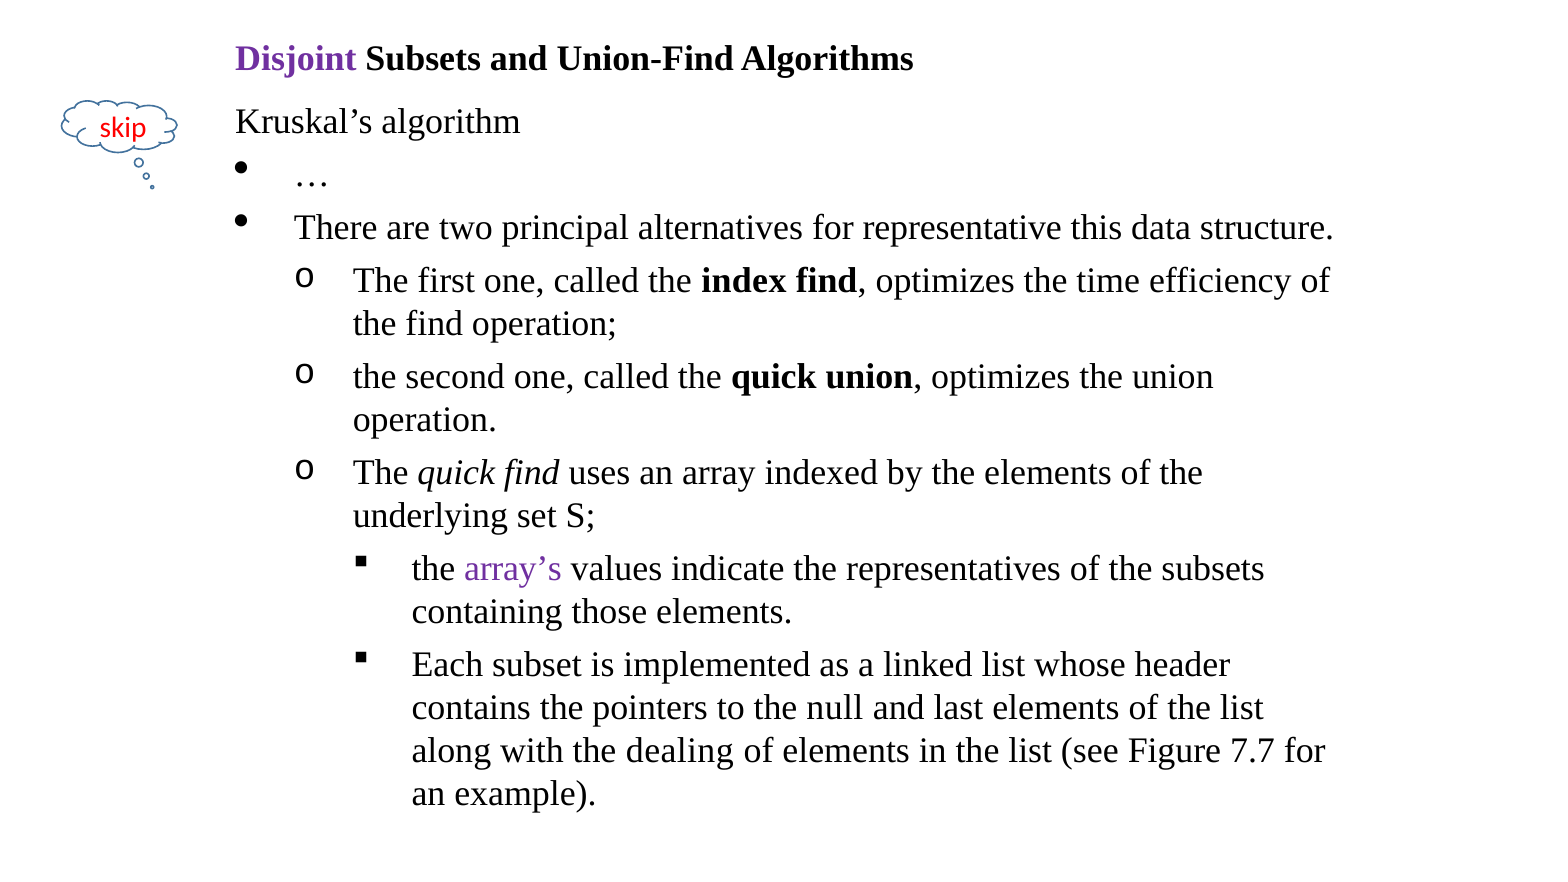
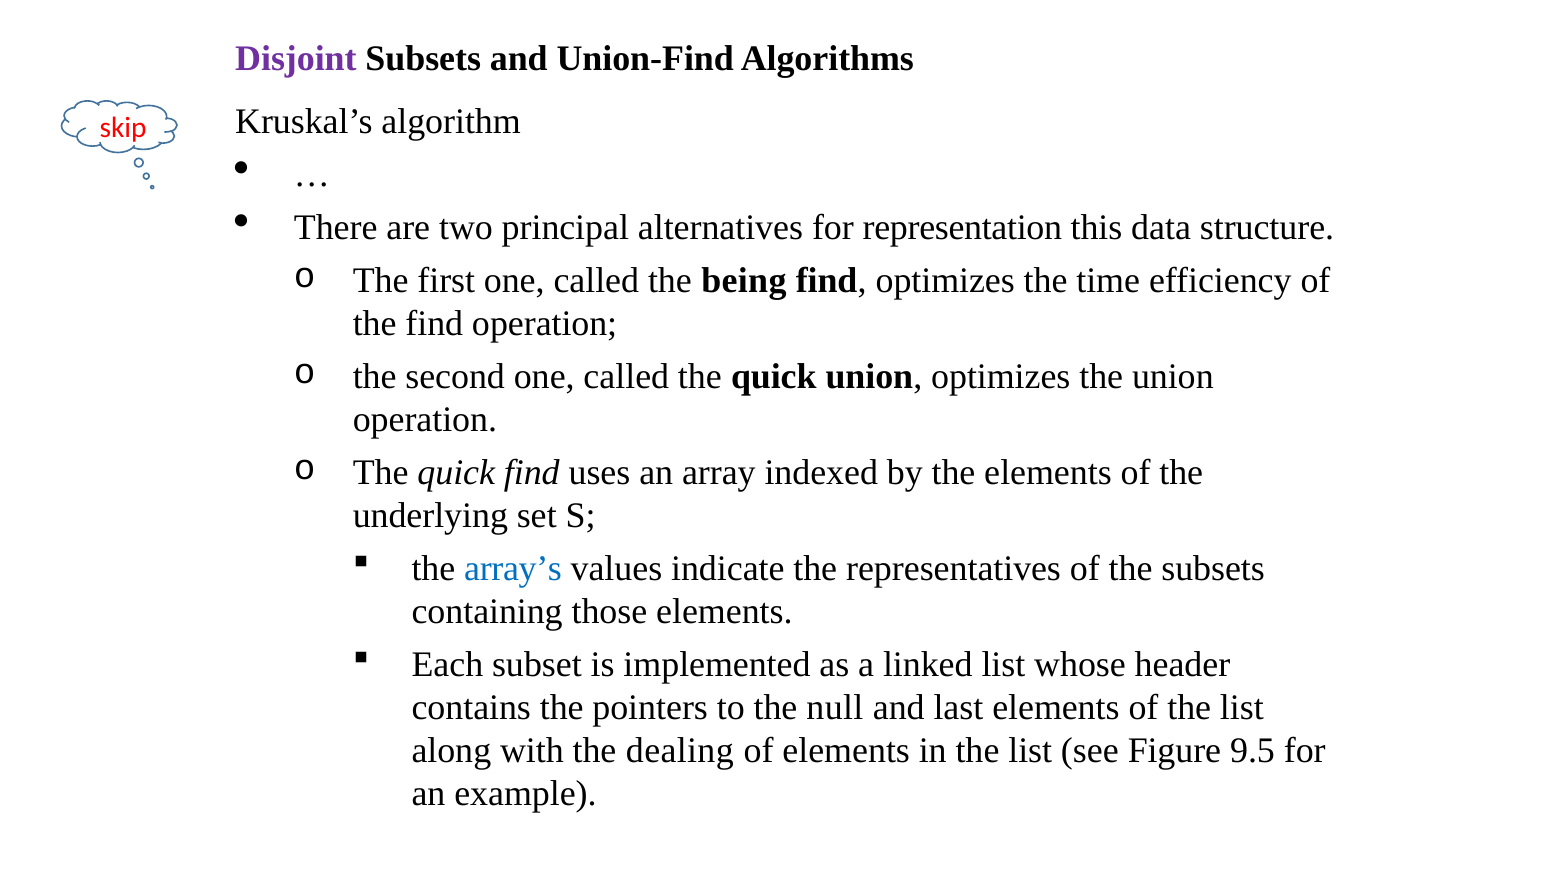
representative: representative -> representation (962, 227)
index: index -> being (744, 280)
array’s colour: purple -> blue (513, 568)
7.7: 7.7 -> 9.5 (1253, 751)
